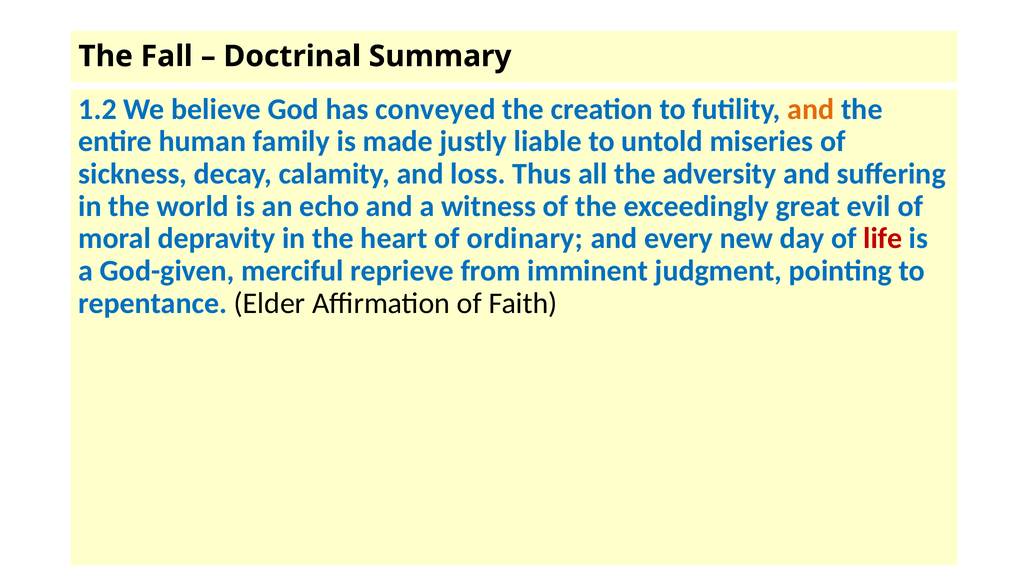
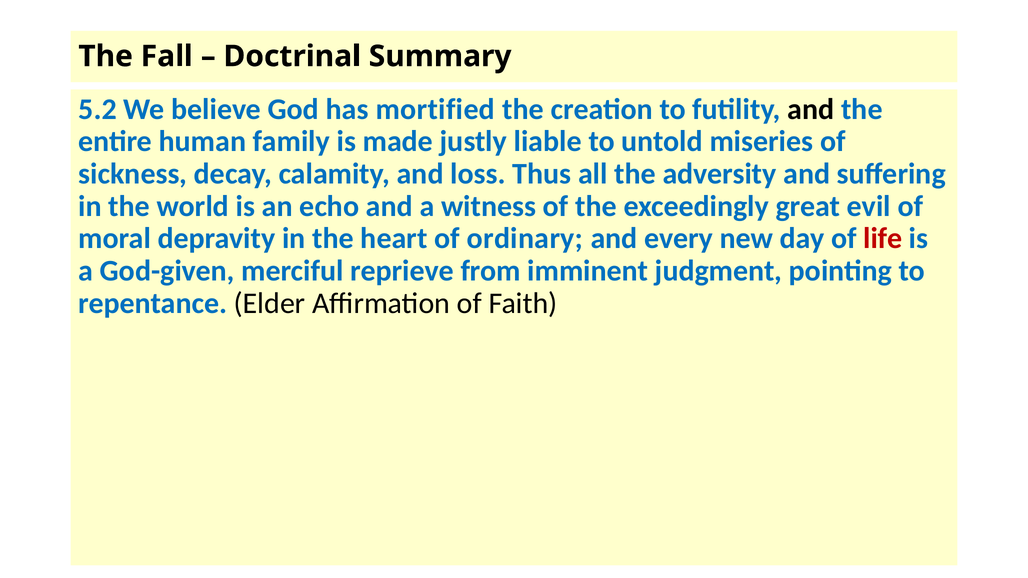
1.2: 1.2 -> 5.2 (98, 109)
conveyed: conveyed -> mortified (435, 109)
and colour: orange -> black (811, 109)
